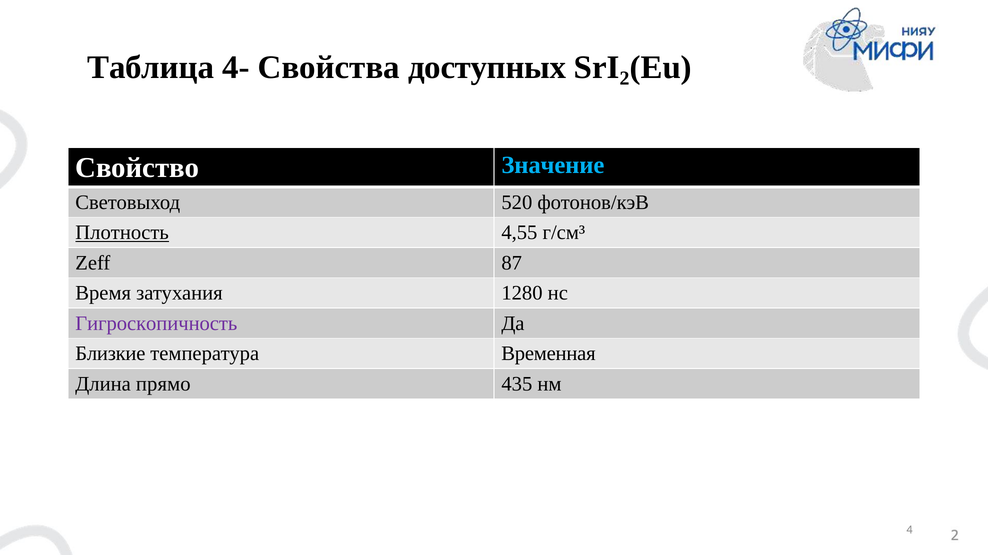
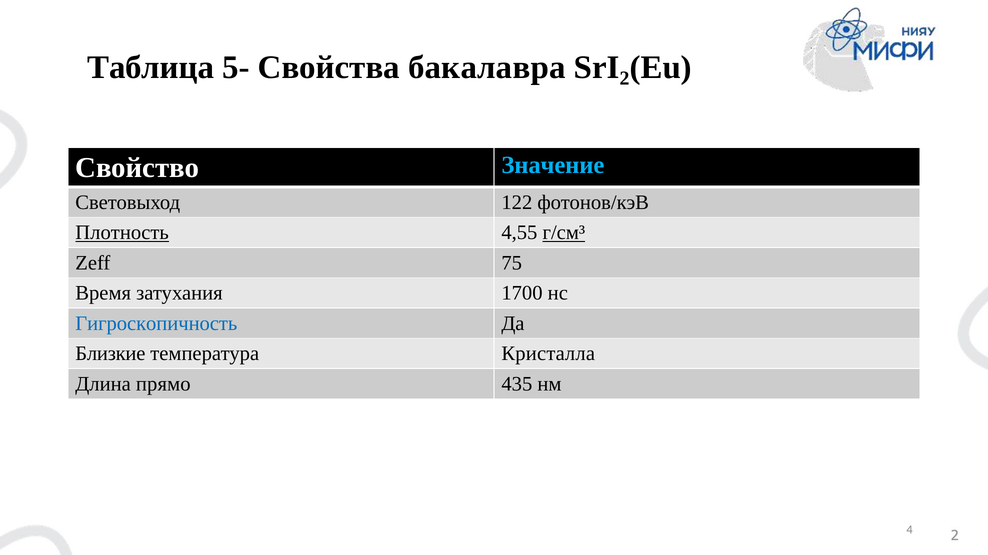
4-: 4- -> 5- (236, 67)
доступных: доступных -> бакалавра (487, 67)
520: 520 -> 122 (517, 203)
г/см³ underline: none -> present (564, 233)
87: 87 -> 75 (512, 263)
1280: 1280 -> 1700 (522, 293)
Гигроскопичность colour: purple -> blue (156, 324)
Временная: Временная -> Кристалла (548, 354)
